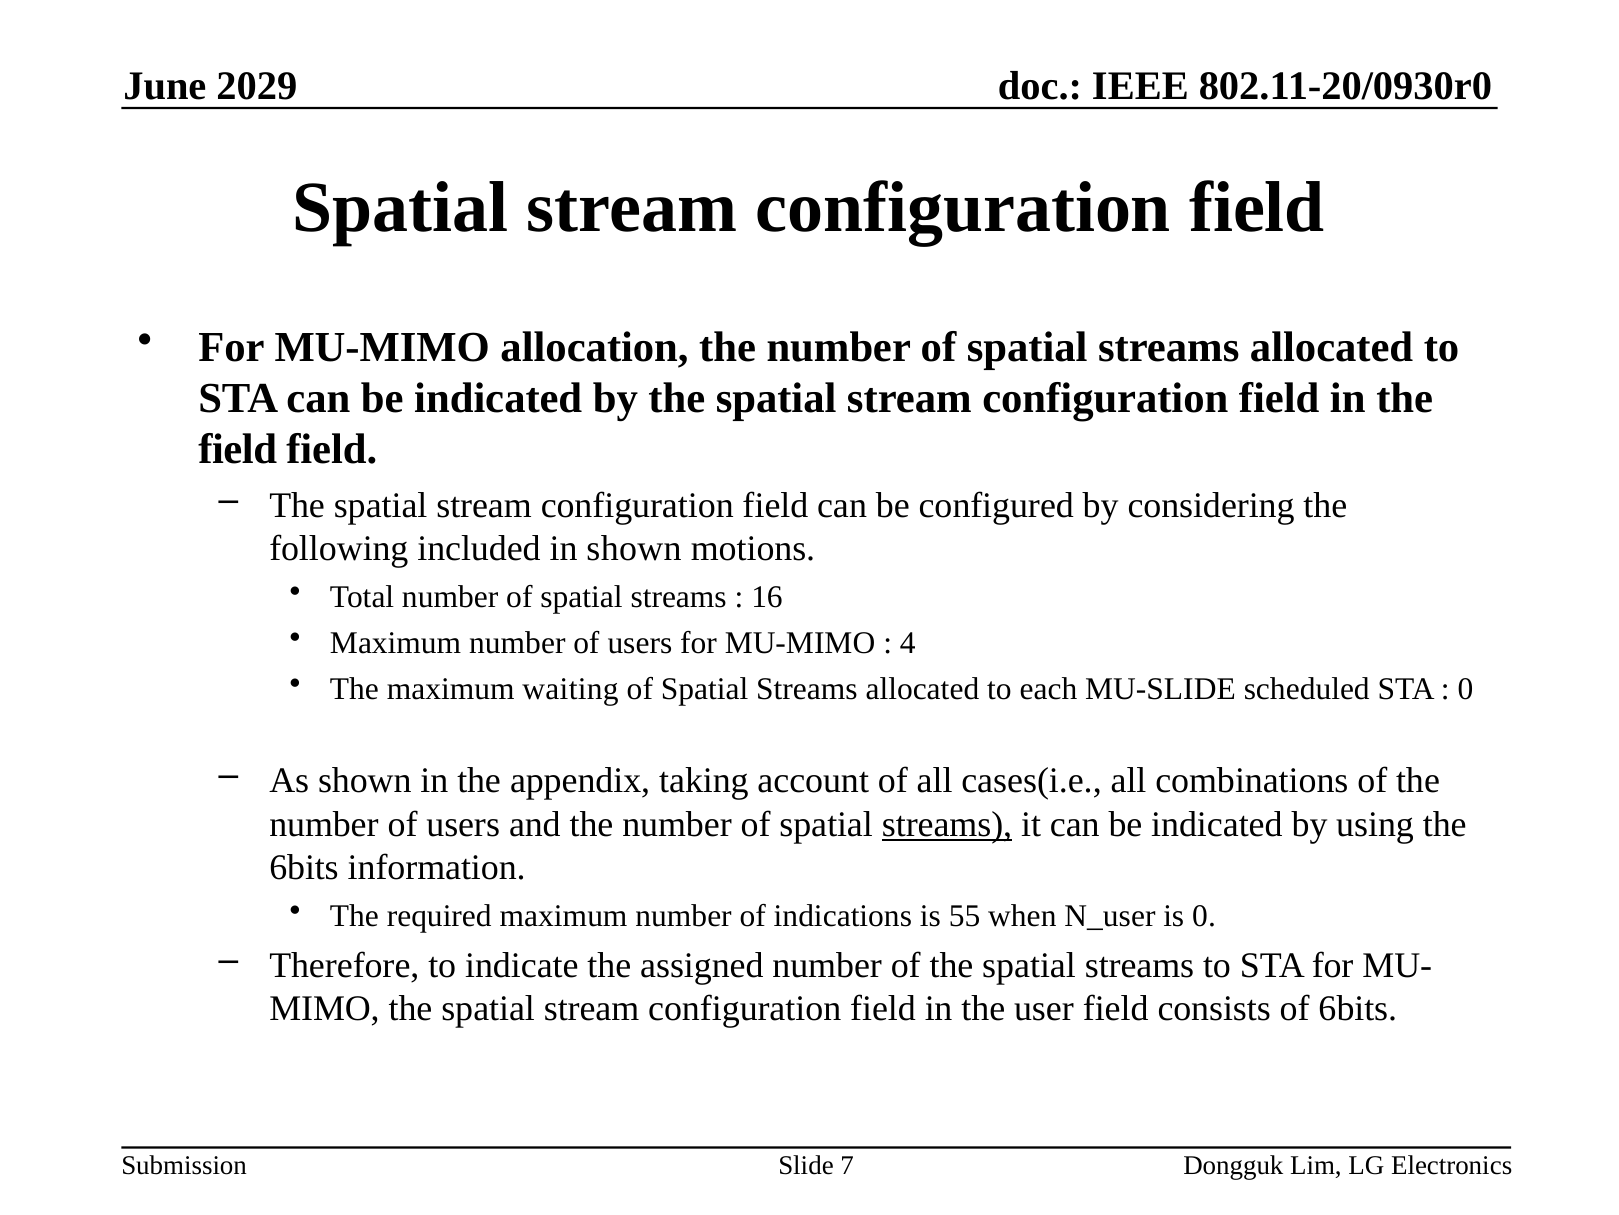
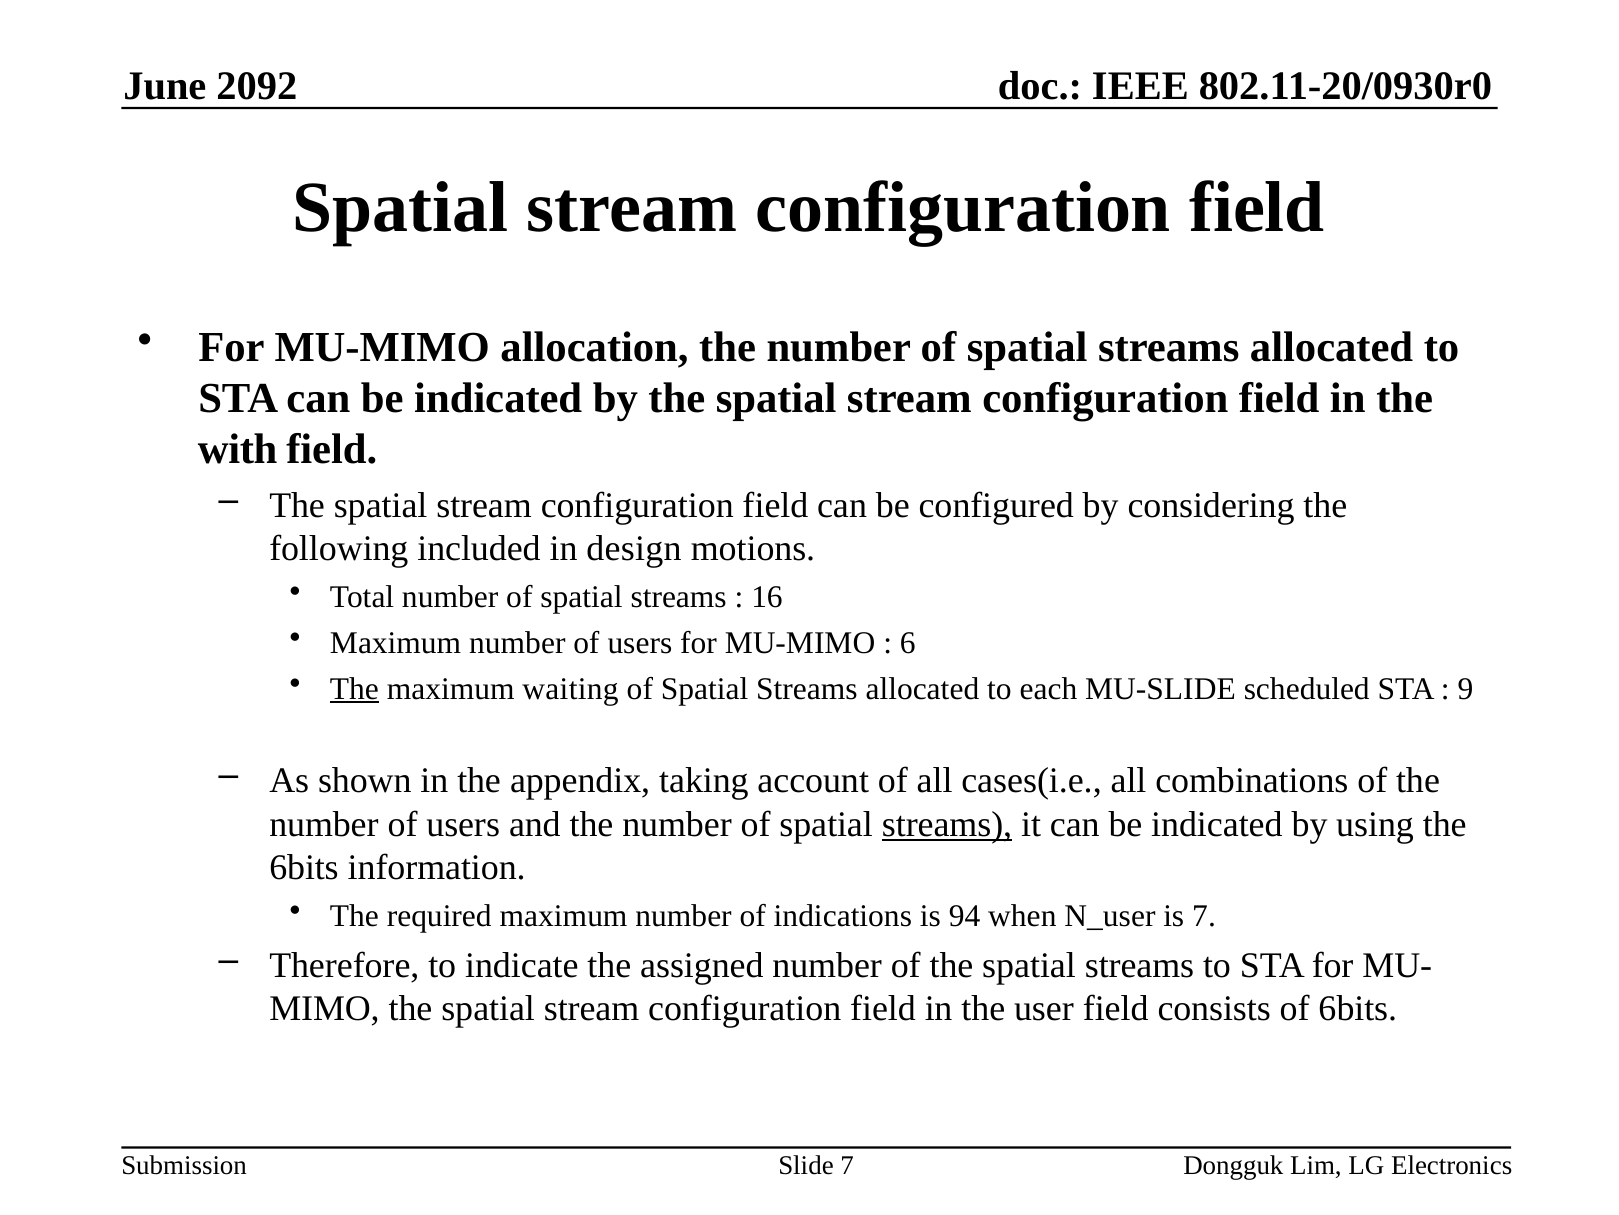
2029: 2029 -> 2092 (257, 86)
field: field -> with (238, 450)
in shown: shown -> design (634, 548)
4: 4 -> 6 (908, 643)
The underline: none -> present (354, 688)
0: 0 -> 9 (1465, 688)
55: 55 -> 94 (965, 915)
is 0: 0 -> 7 (1204, 915)
